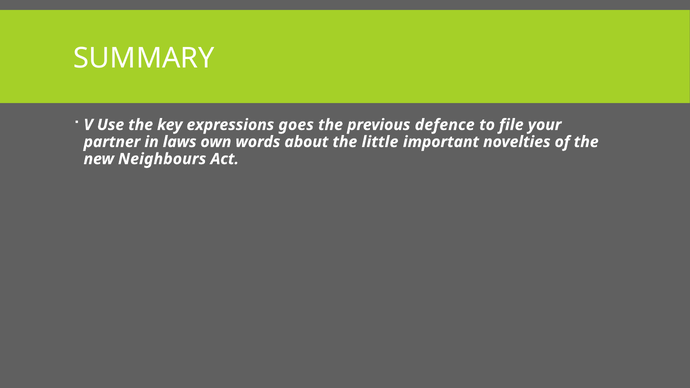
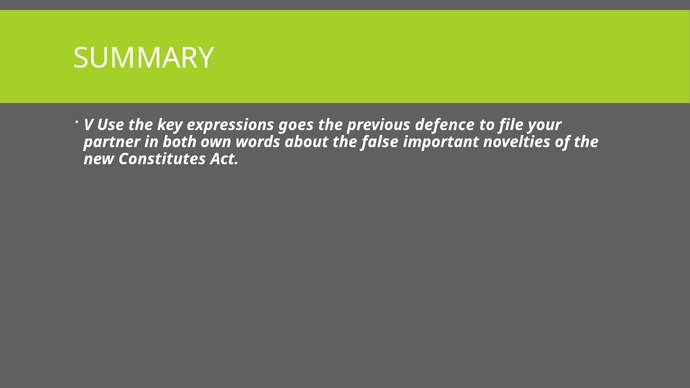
laws: laws -> both (180, 142)
little: little -> false (380, 142)
Neighbours: Neighbours -> Constitutes (162, 159)
